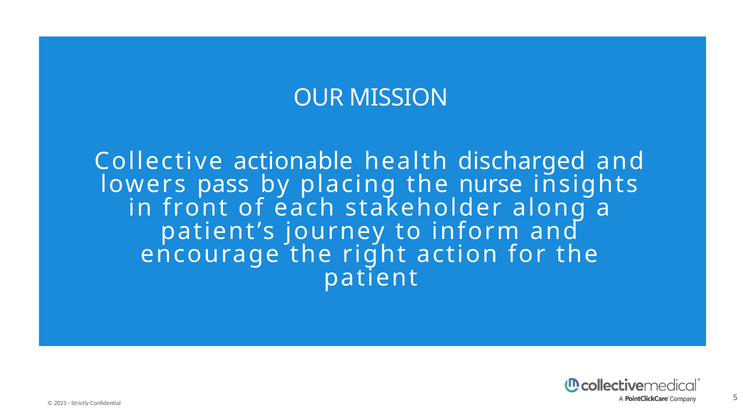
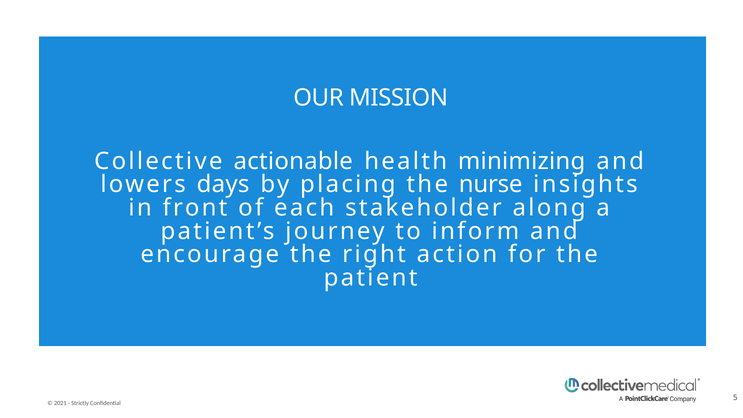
discharged: discharged -> minimizing (522, 161)
pass: pass -> days (223, 185)
